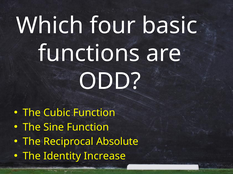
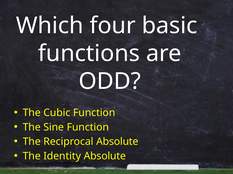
Identity Increase: Increase -> Absolute (105, 157)
